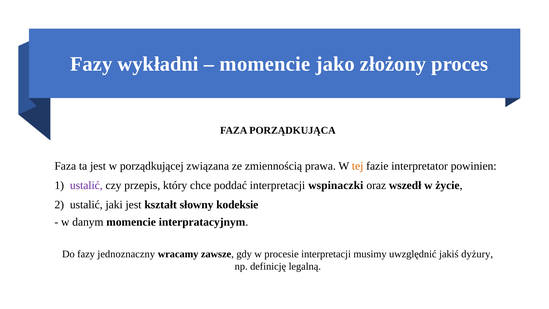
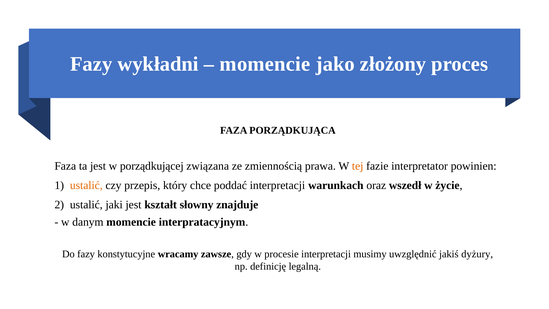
ustalić colour: purple -> orange (86, 185)
wspinaczki: wspinaczki -> warunkach (336, 185)
kodeksie: kodeksie -> znajduje (237, 205)
jednoznaczny: jednoznaczny -> konstytucyjne (126, 254)
